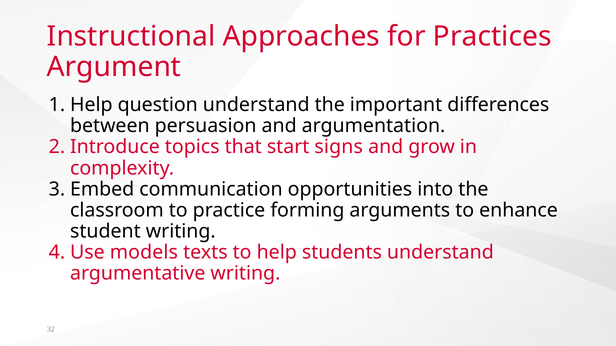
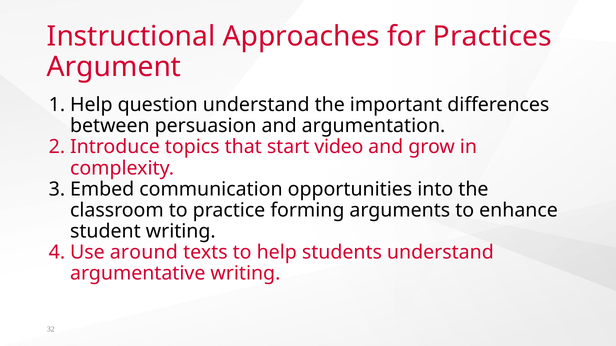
signs: signs -> video (339, 147)
models: models -> around (144, 253)
